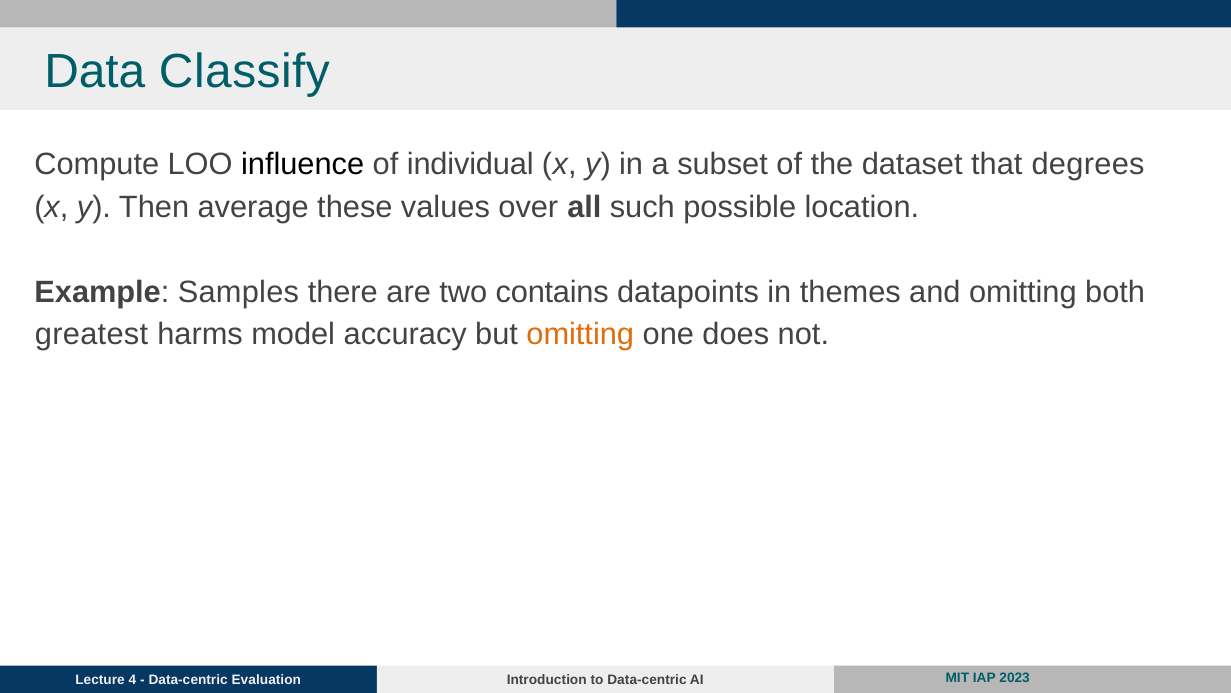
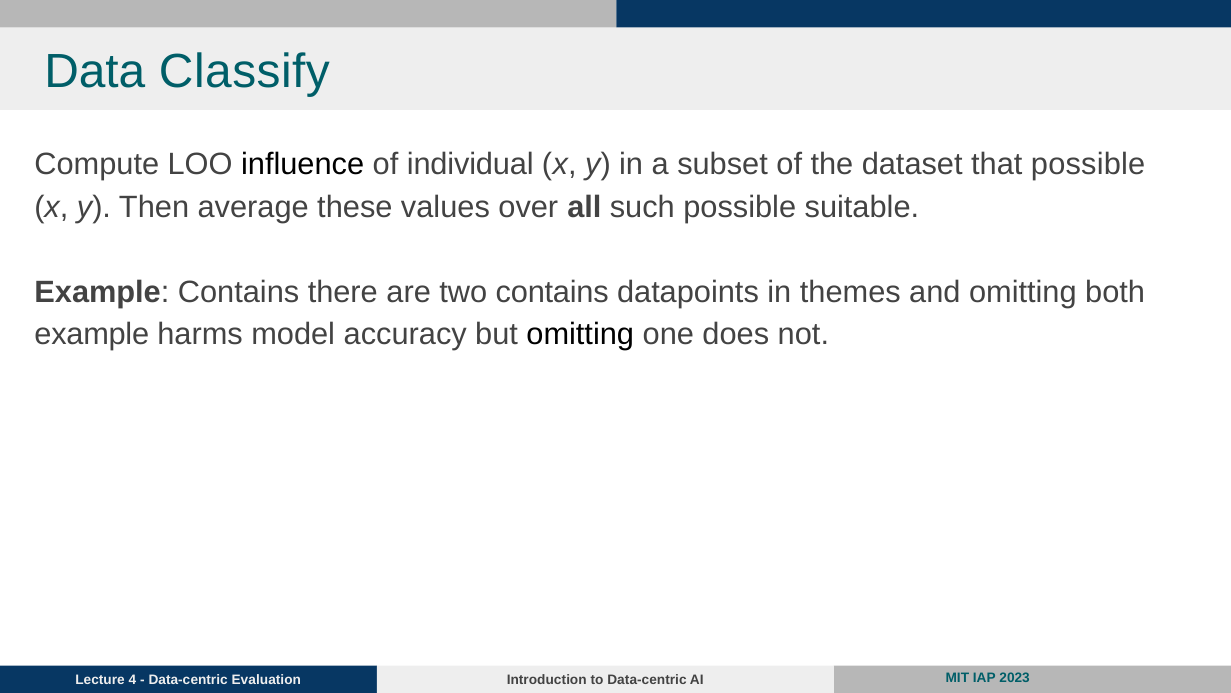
that degrees: degrees -> possible (1088, 164)
location: location -> suitable (862, 207)
Example Samples: Samples -> Contains (239, 292)
greatest: greatest -> example (92, 334)
omitting colour: orange -> black (580, 334)
